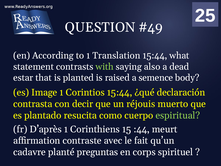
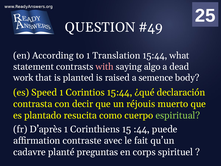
with colour: light green -> pink (105, 67)
also: also -> algo (152, 67)
estar: estar -> work (23, 78)
Image: Image -> Speed (44, 92)
meurt: meurt -> puede (165, 129)
